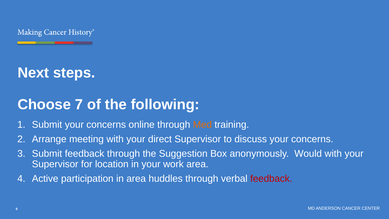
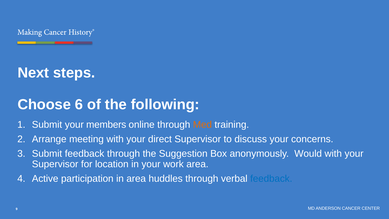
7: 7 -> 6 (79, 104)
Submit your concerns: concerns -> members (106, 124)
feedback colour: red -> blue (271, 179)
